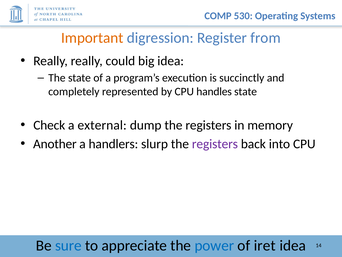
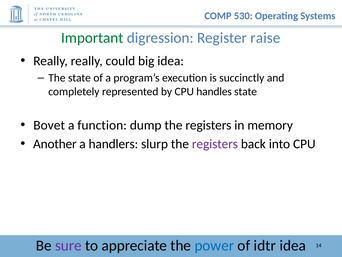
Important colour: orange -> green (92, 38)
from: from -> raise (265, 38)
Check: Check -> Bovet (49, 125)
external: external -> function (102, 125)
sure colour: blue -> purple (68, 245)
iret: iret -> idtr (265, 245)
